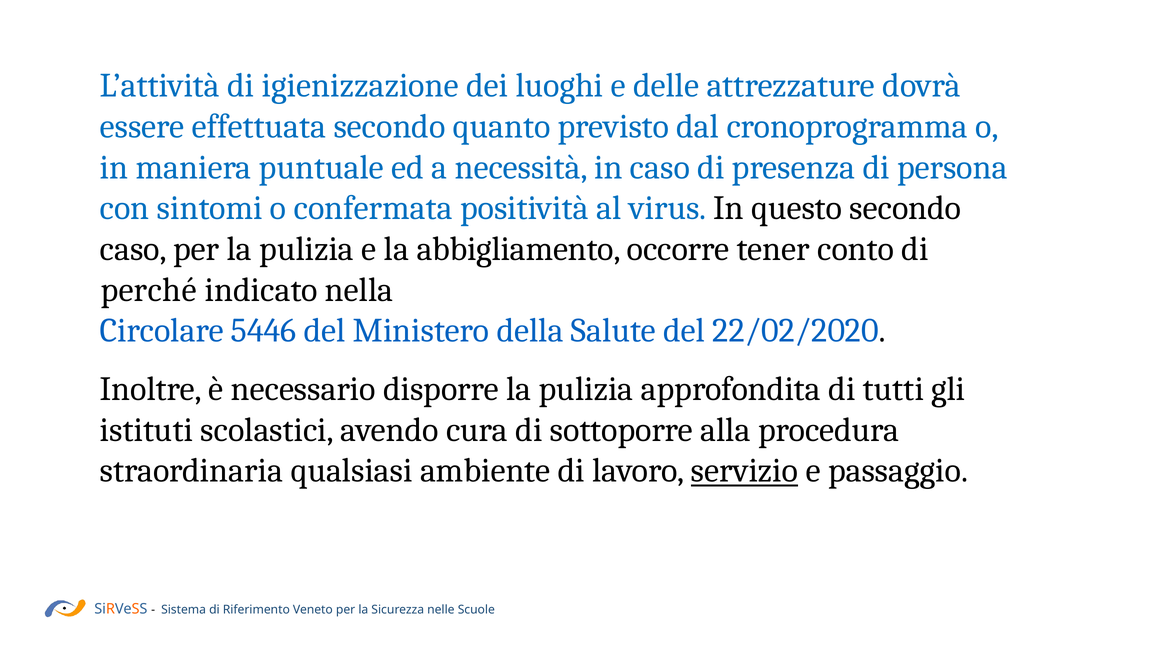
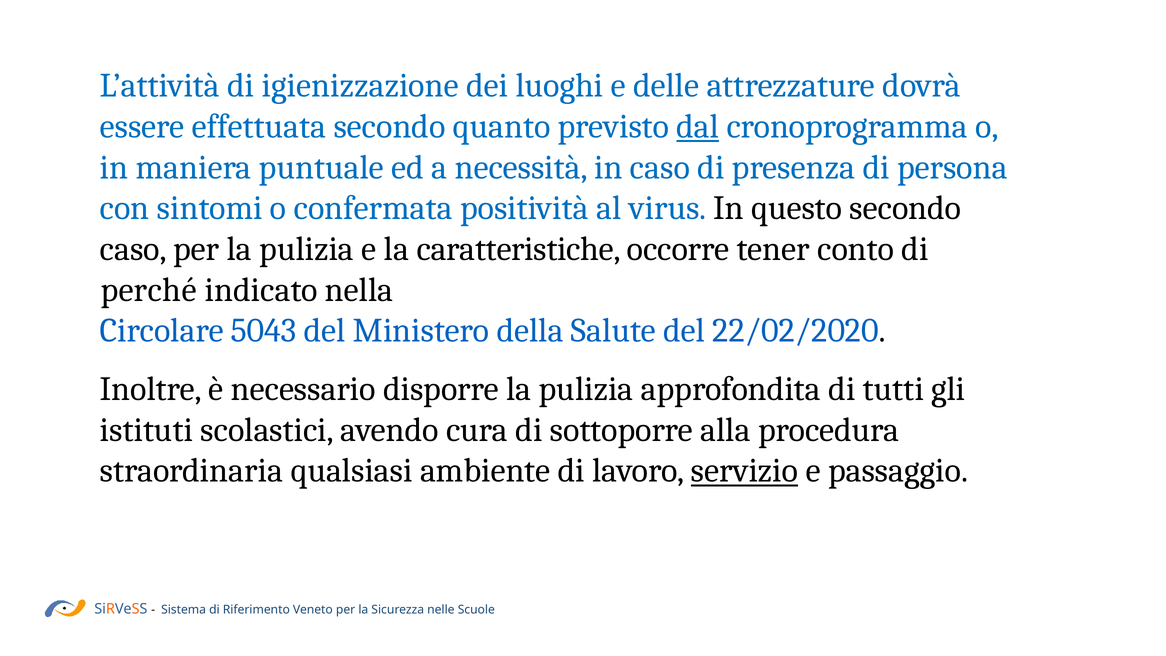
dal underline: none -> present (698, 126)
abbigliamento: abbigliamento -> caratteristiche (519, 249)
5446: 5446 -> 5043 (264, 331)
